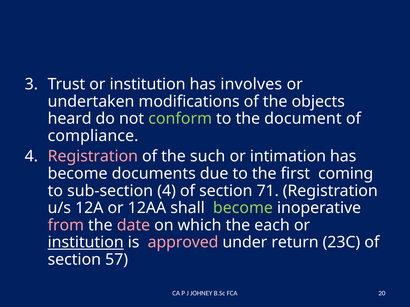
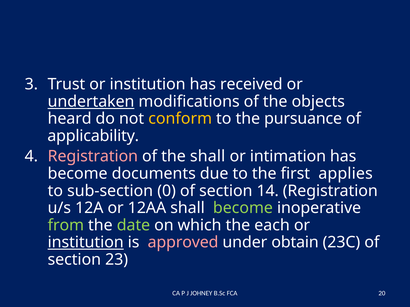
involves: involves -> received (251, 84)
undertaken underline: none -> present (91, 102)
conform colour: light green -> yellow (180, 119)
document: document -> pursuance (303, 119)
compliance: compliance -> applicability (93, 136)
the such: such -> shall (208, 157)
coming: coming -> applies (346, 174)
sub-section 4: 4 -> 0 (167, 191)
71: 71 -> 14 (268, 191)
from colour: pink -> light green (66, 226)
date colour: pink -> light green (133, 226)
return: return -> obtain (295, 243)
57: 57 -> 23 (117, 260)
